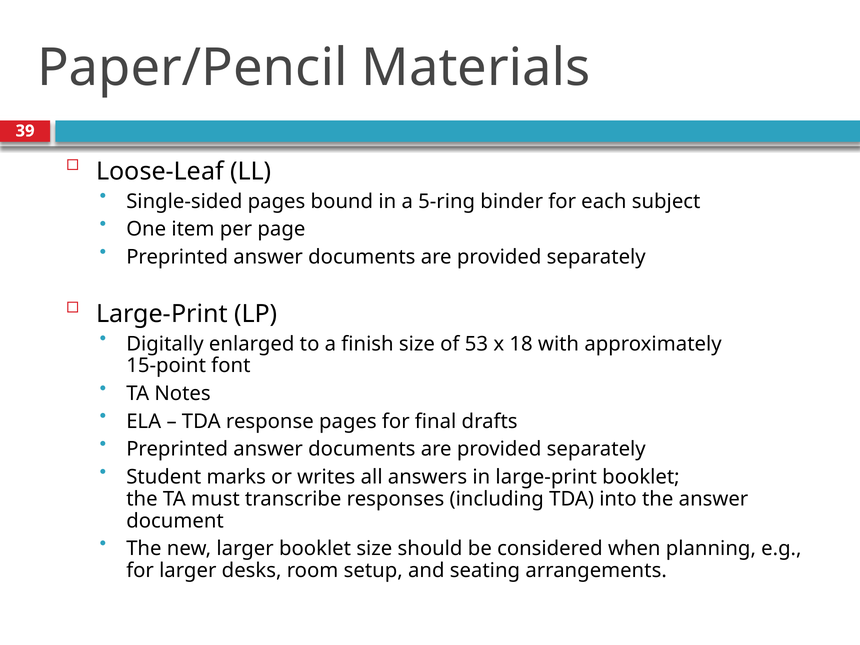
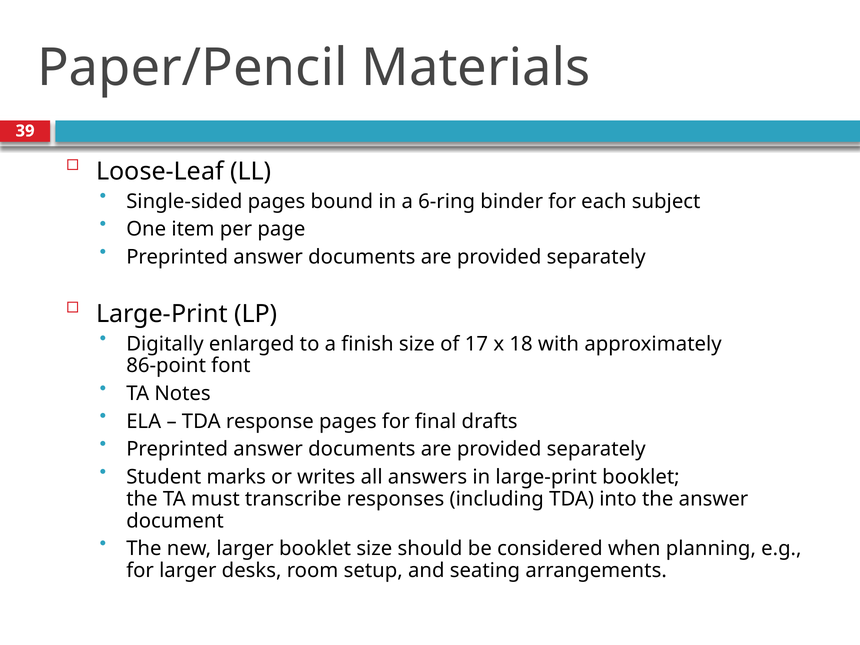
5-ring: 5-ring -> 6-ring (447, 201)
53: 53 -> 17 (476, 344)
15-point: 15-point -> 86-point (166, 366)
